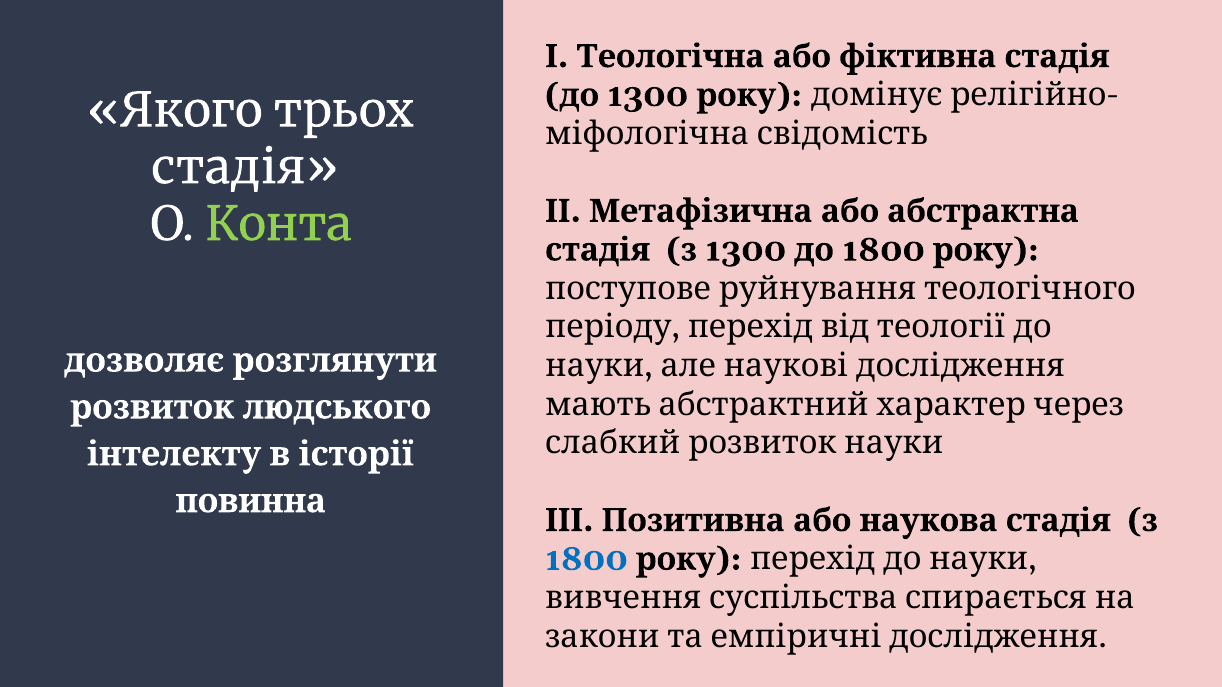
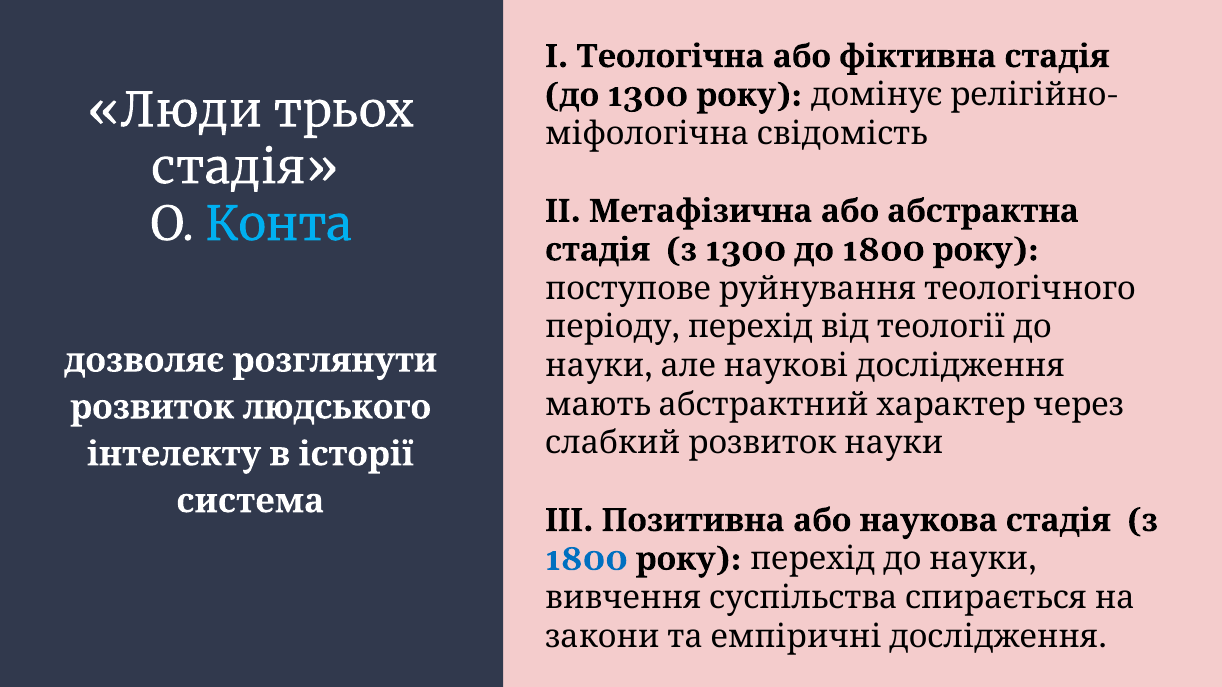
Якого: Якого -> Люди (175, 111)
Конта colour: light green -> light blue (278, 225)
повинна: повинна -> система (250, 501)
